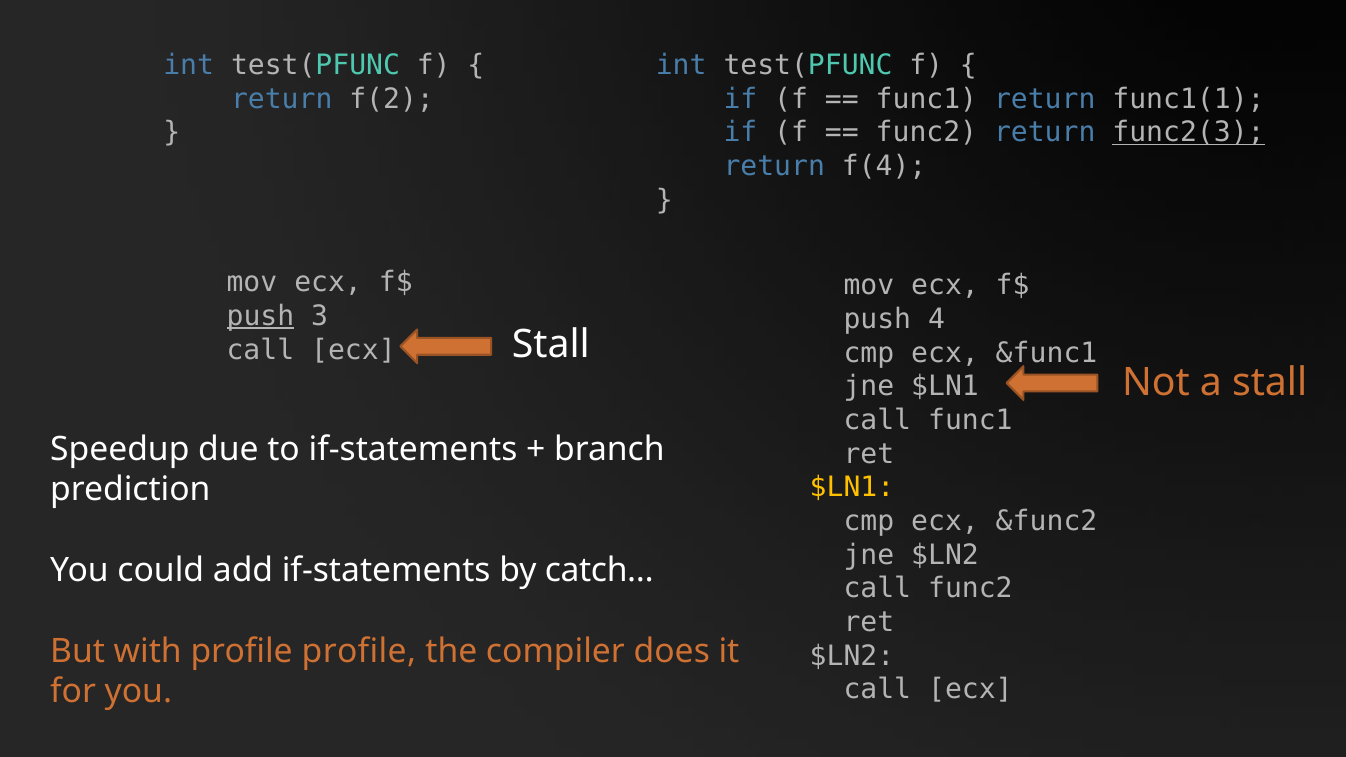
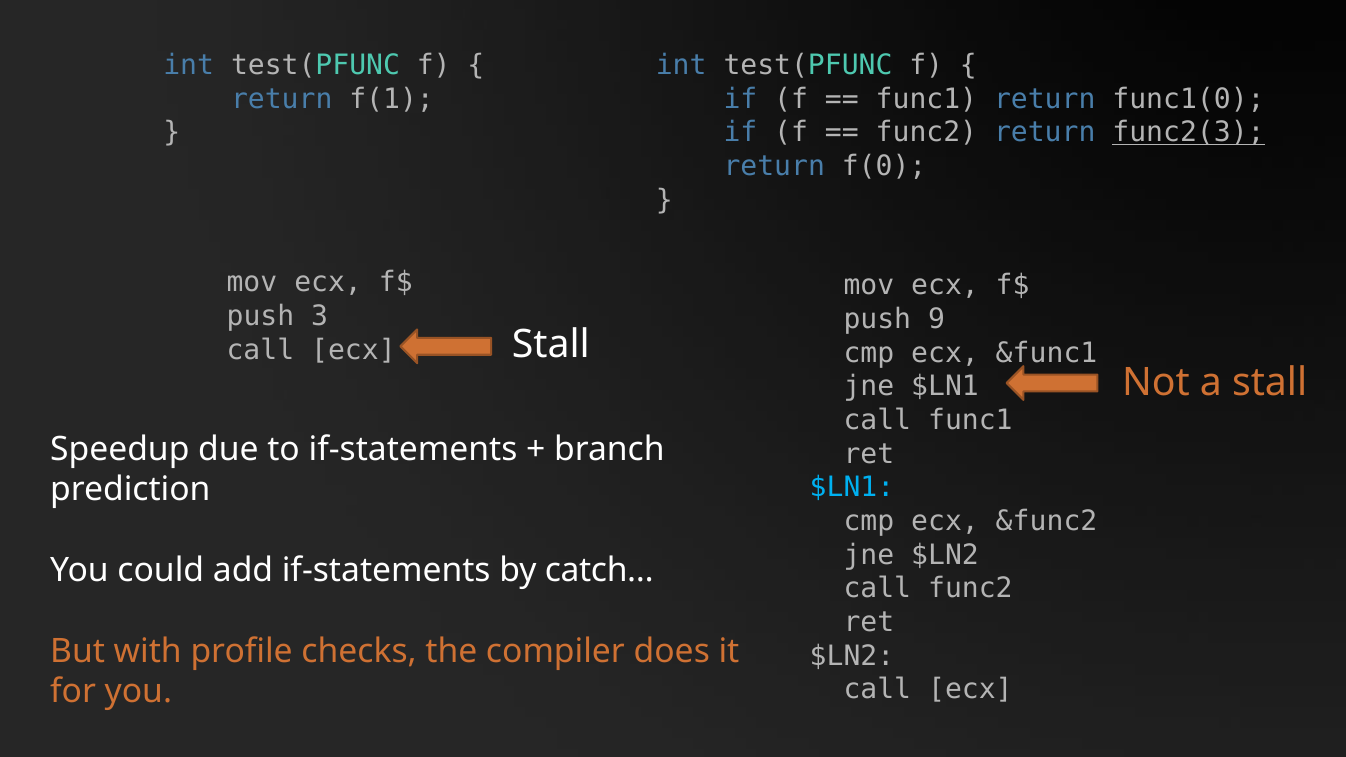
f(2: f(2 -> f(1 (392, 99)
func1(1: func1(1 -> func1(0 (1188, 99)
f(4: f(4 -> f(0 (884, 166)
push underline: present -> none (260, 316)
4: 4 -> 9 (936, 319)
$LN1 colour: yellow -> light blue (852, 488)
profile profile: profile -> checks (359, 651)
